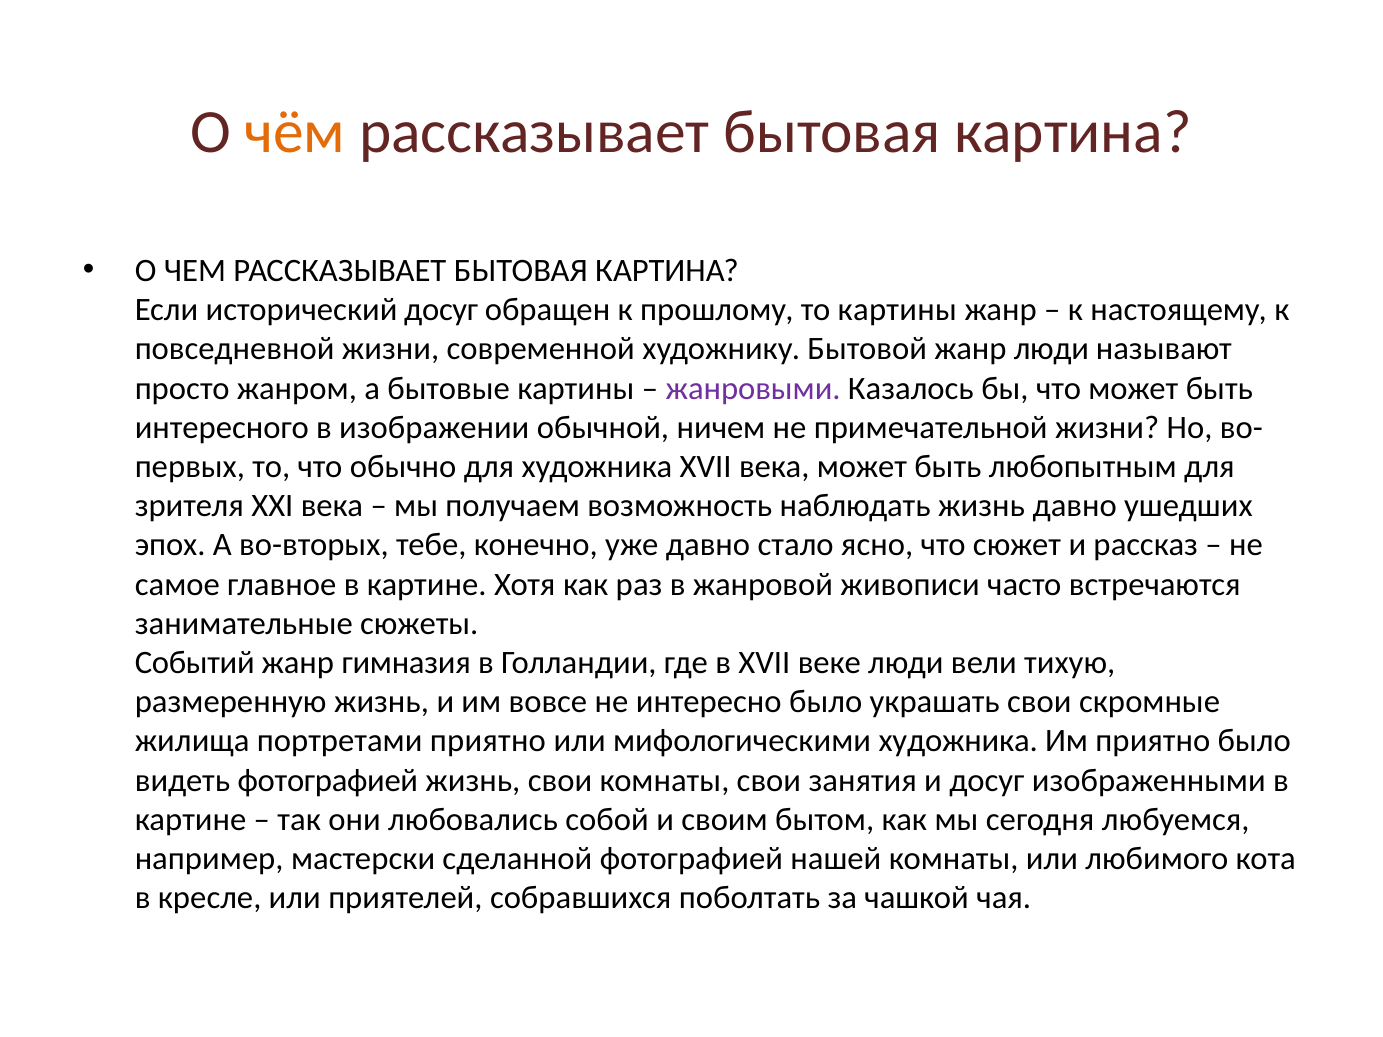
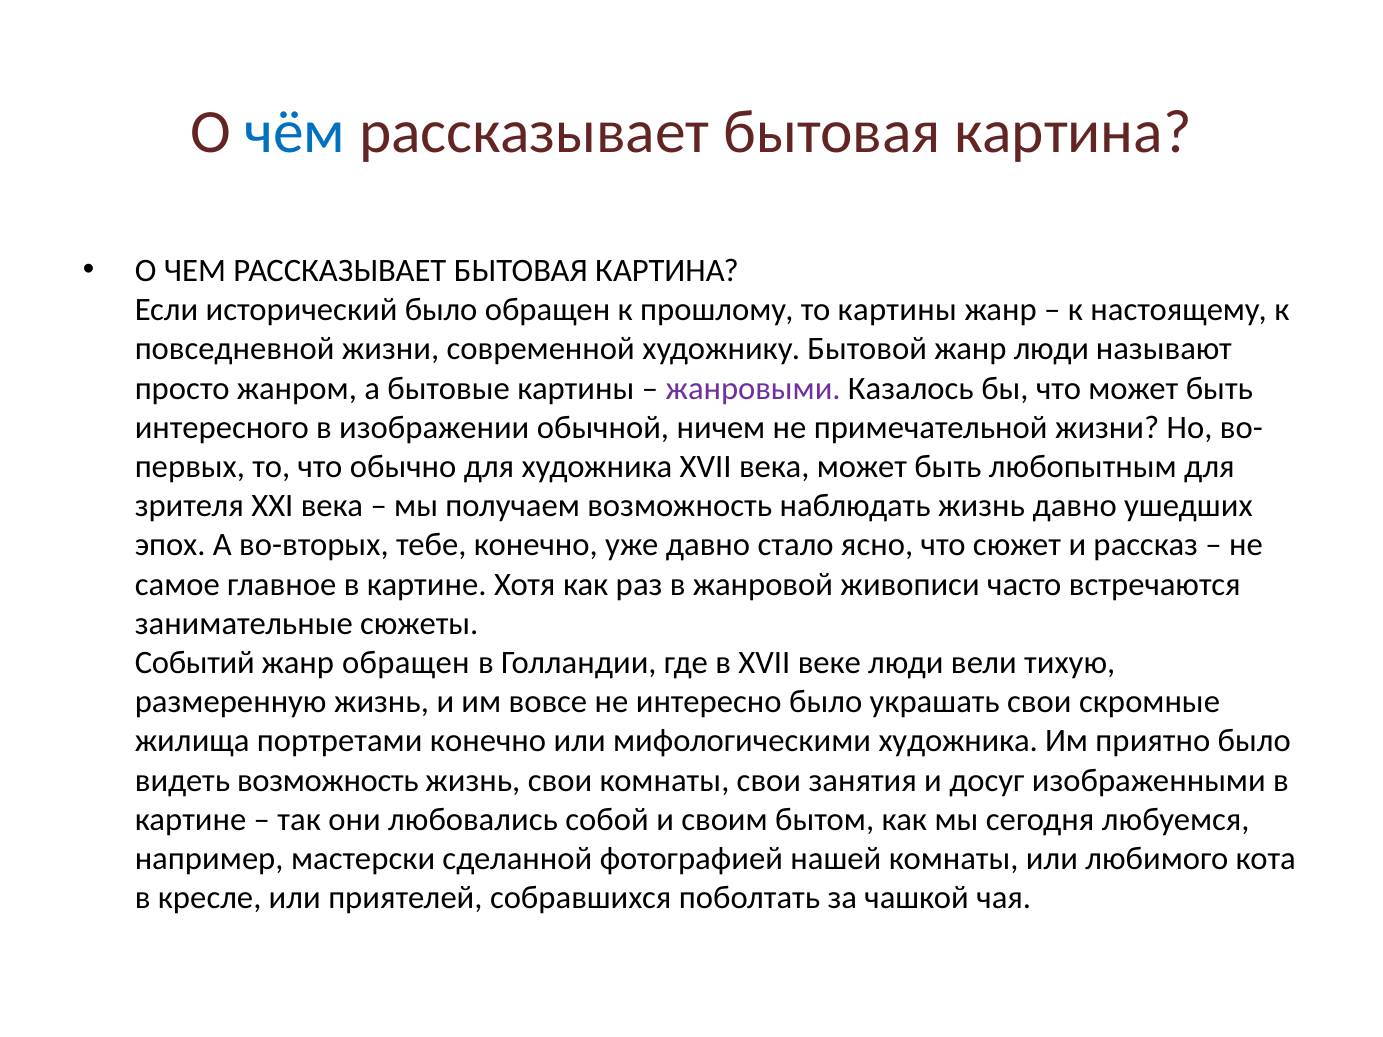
чём colour: orange -> blue (295, 132)
исторический досуг: досуг -> было (441, 310)
жанр гимназия: гимназия -> обращен (406, 663)
портретами приятно: приятно -> конечно (488, 741)
видеть фотографией: фотографией -> возможность (328, 780)
